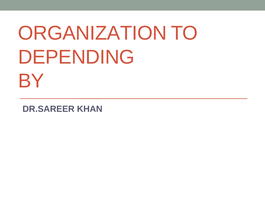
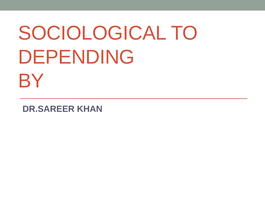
ORGANIZATION: ORGANIZATION -> SOCIOLOGICAL (92, 33)
